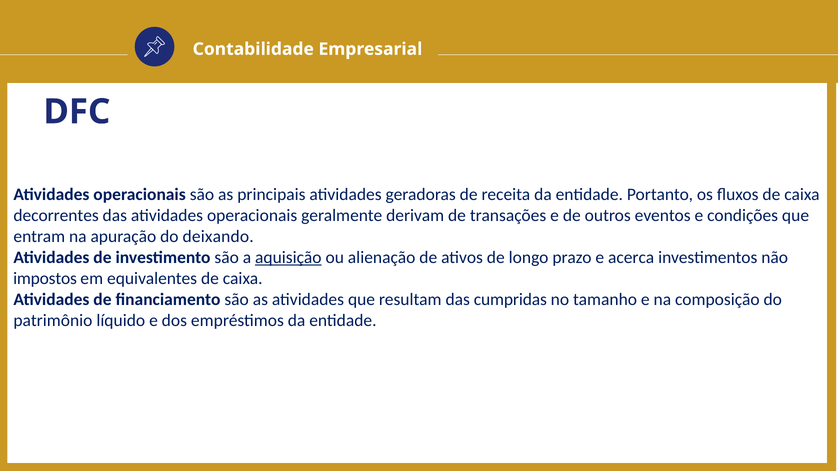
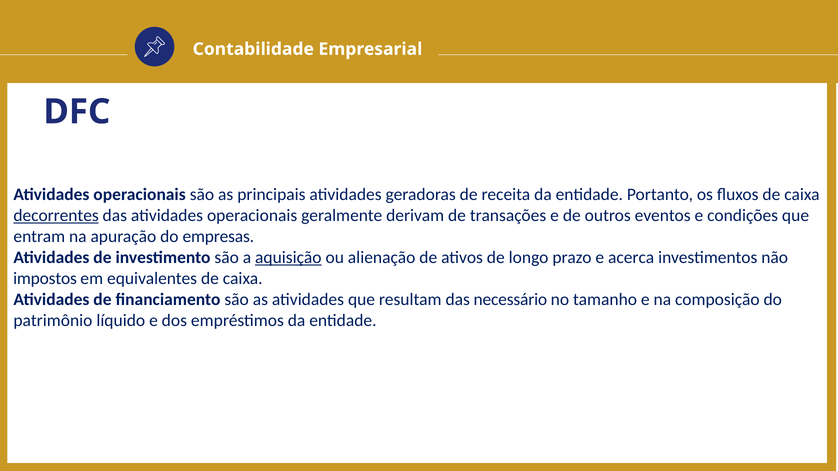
decorrentes underline: none -> present (56, 216)
deixando: deixando -> empresas (218, 237)
cumpridas: cumpridas -> necessário (510, 300)
